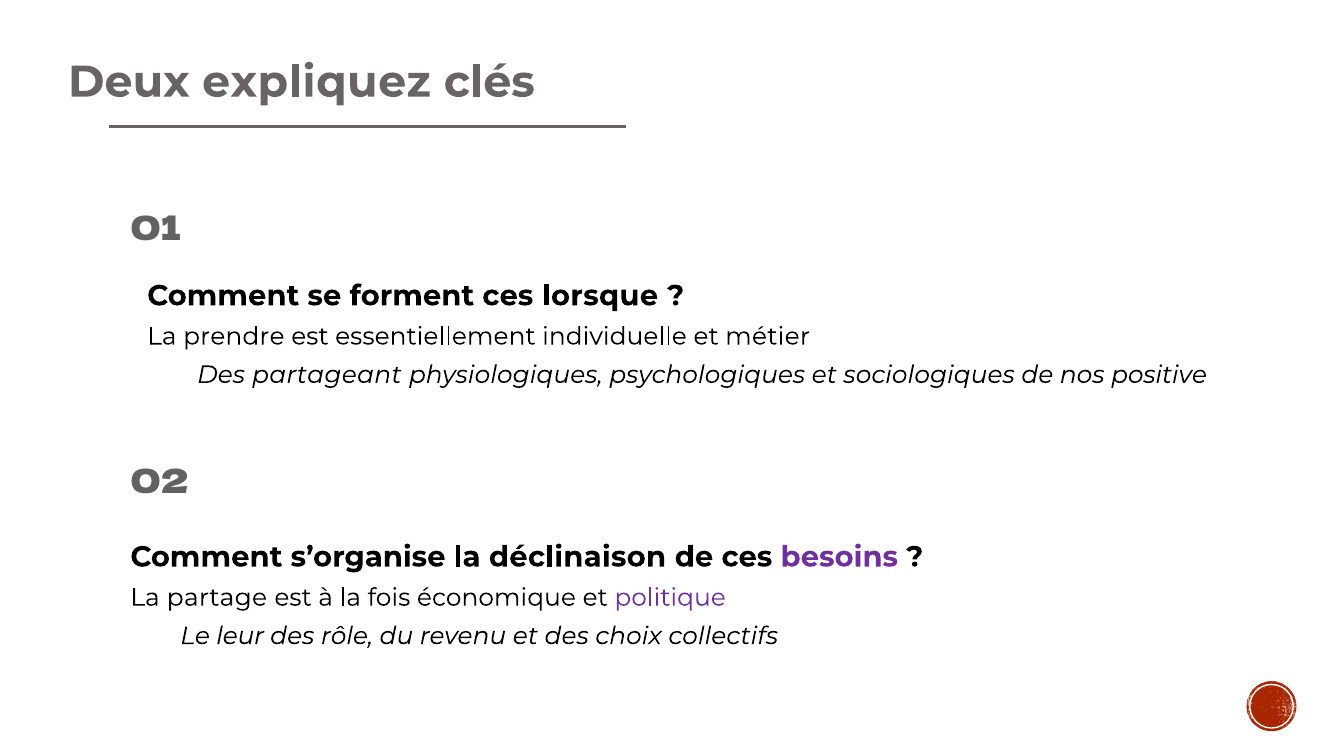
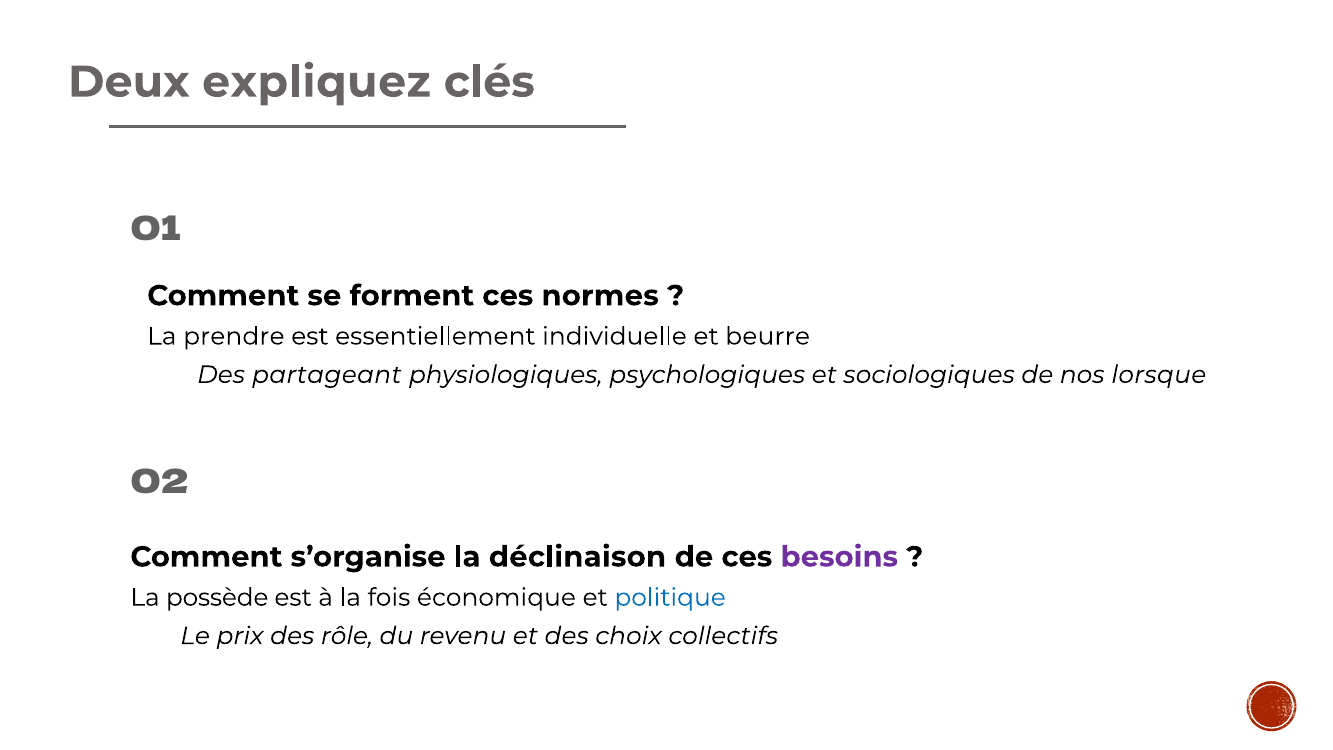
lorsque: lorsque -> normes (600, 296)
métier: métier -> beurre (768, 336)
positive: positive -> lorsque (1159, 375)
partage: partage -> possède (217, 597)
politique colour: purple -> blue (670, 597)
leur: leur -> prix (240, 636)
